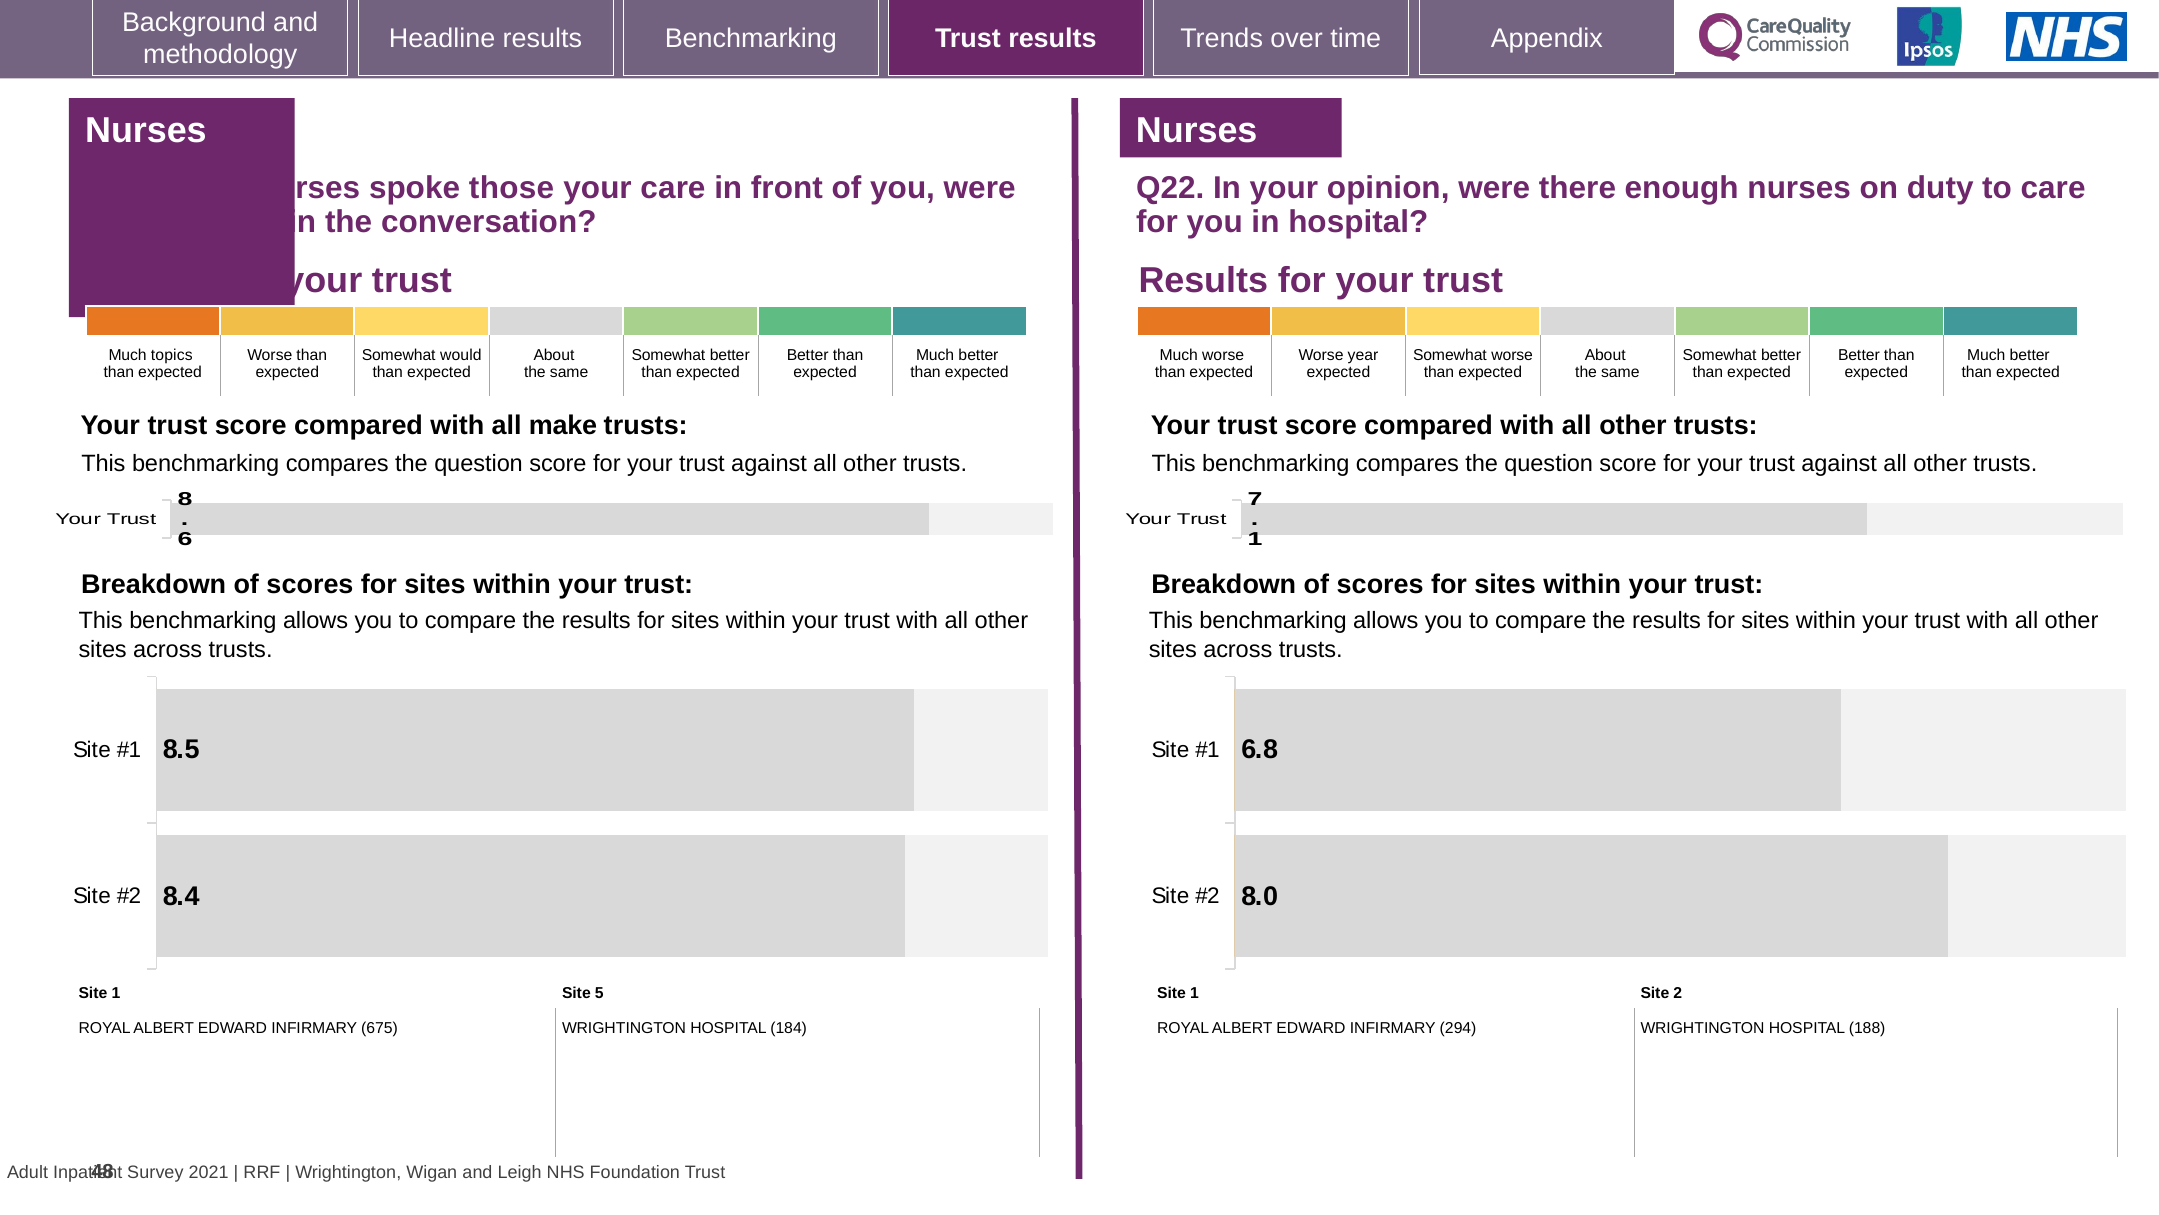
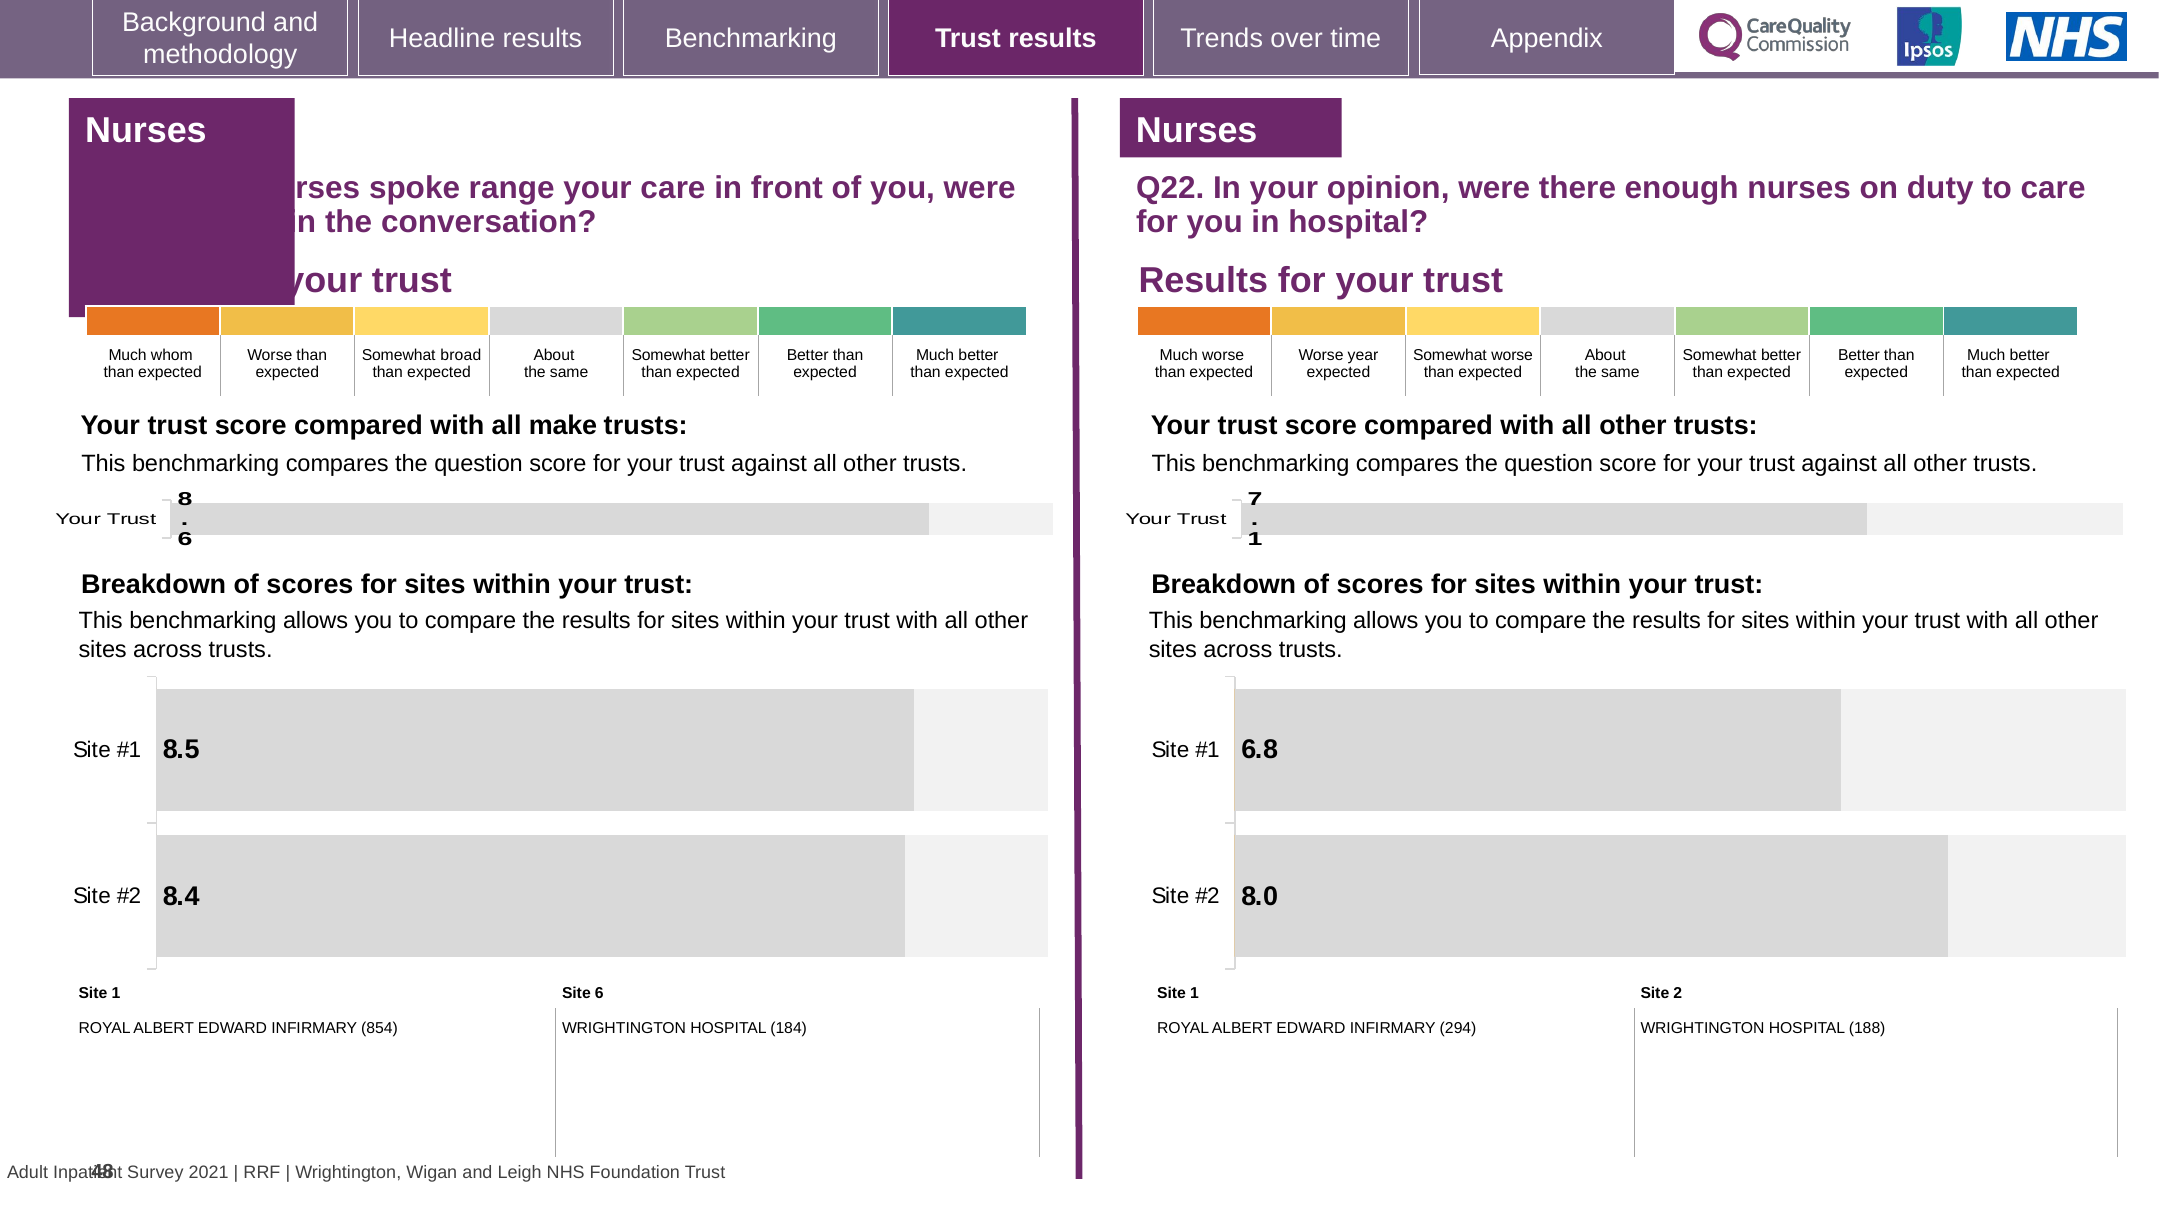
those: those -> range (512, 188)
topics: topics -> whom (172, 355)
would: would -> broad (461, 355)
Site 5: 5 -> 6 (599, 993)
675: 675 -> 854 (380, 1028)
